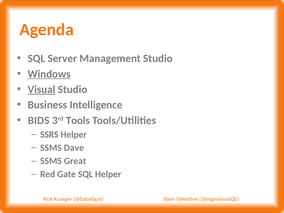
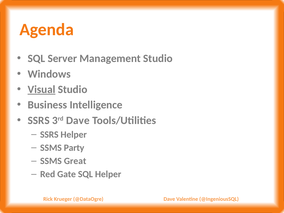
Windows underline: present -> none (49, 74)
BIDS: BIDS -> SSRS (39, 120)
3rd Tools: Tools -> Dave (78, 120)
SSMS Dave: Dave -> Party (74, 148)
